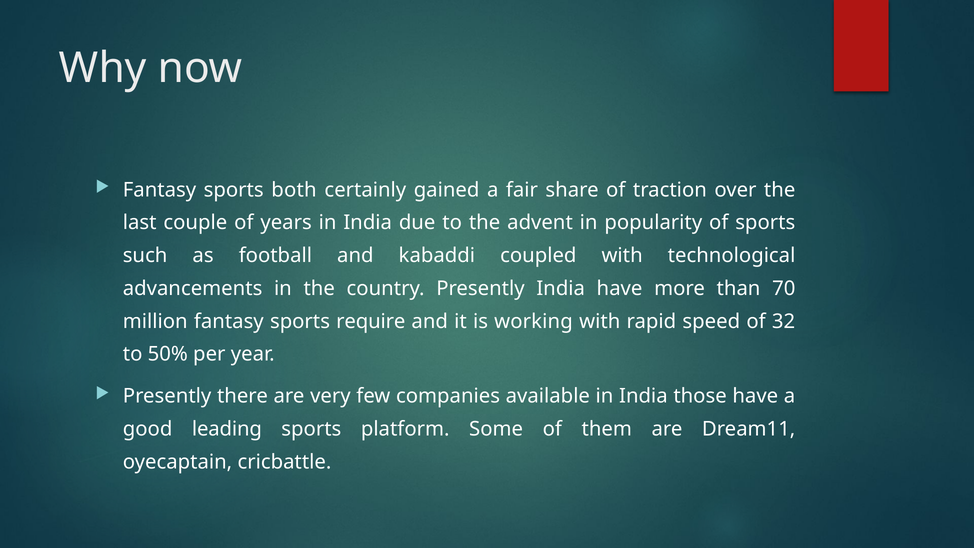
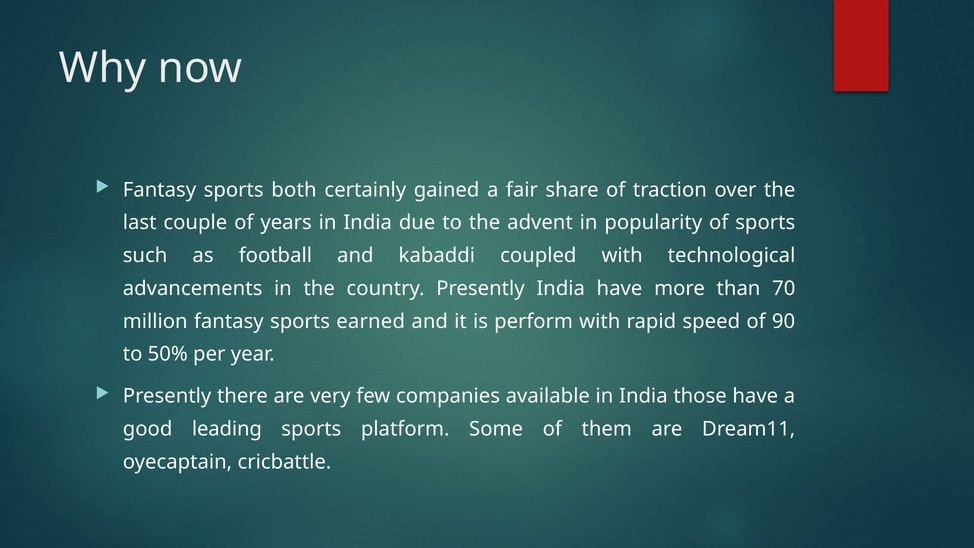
require: require -> earned (371, 321)
working: working -> perform (534, 321)
32: 32 -> 90 (784, 321)
